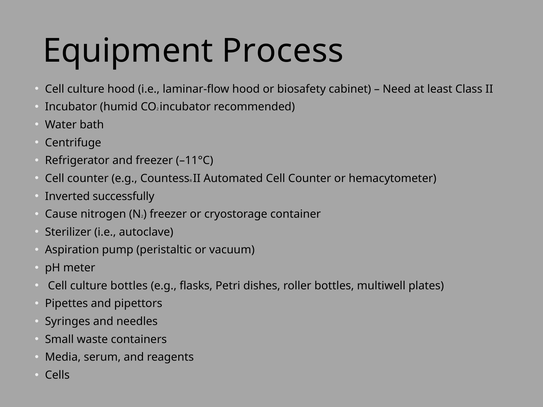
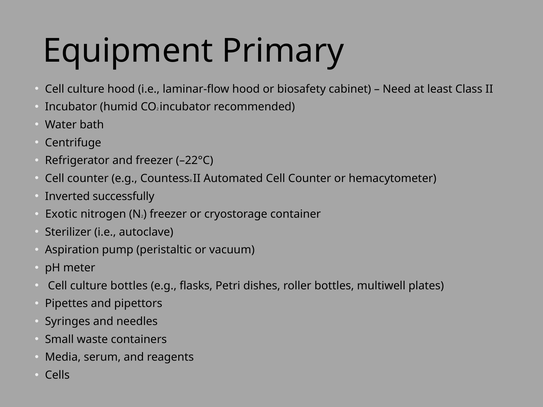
Process: Process -> Primary (283, 51)
–11°C: –11°C -> –22°C (195, 161)
Cause: Cause -> Exotic (61, 214)
